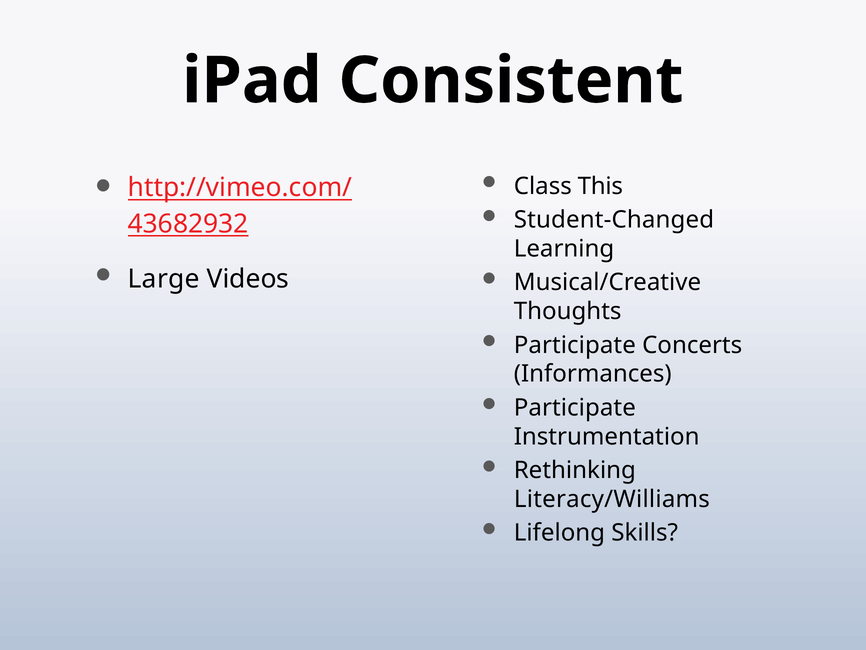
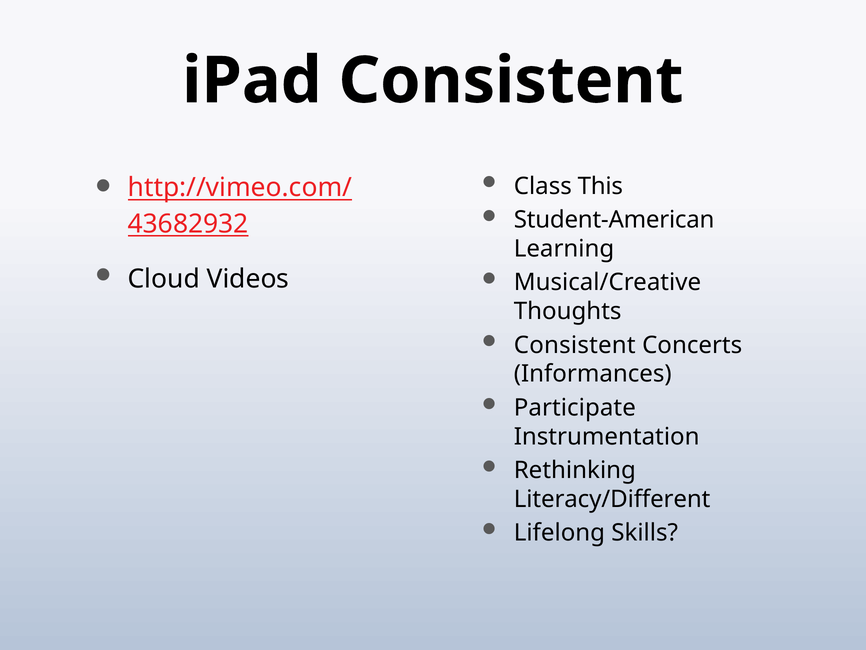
Student-Changed: Student-Changed -> Student-American (614, 220)
Large: Large -> Cloud (164, 279)
Participate: Participate -> Consistent (575, 345)
Literacy/Williams: Literacy/Williams -> Literacy/Different (612, 499)
